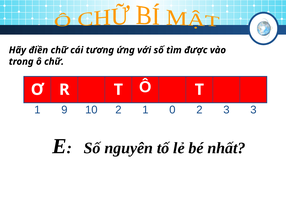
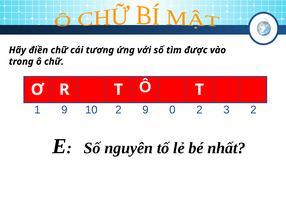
2 1: 1 -> 9 (145, 110)
3 3: 3 -> 2 (253, 110)
